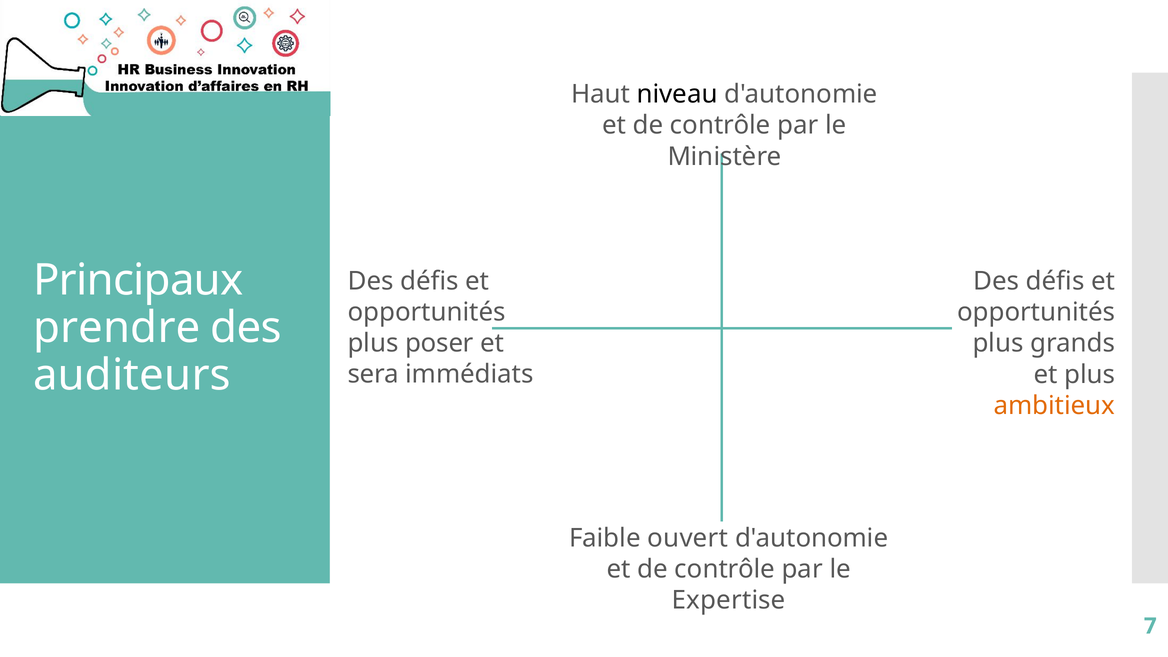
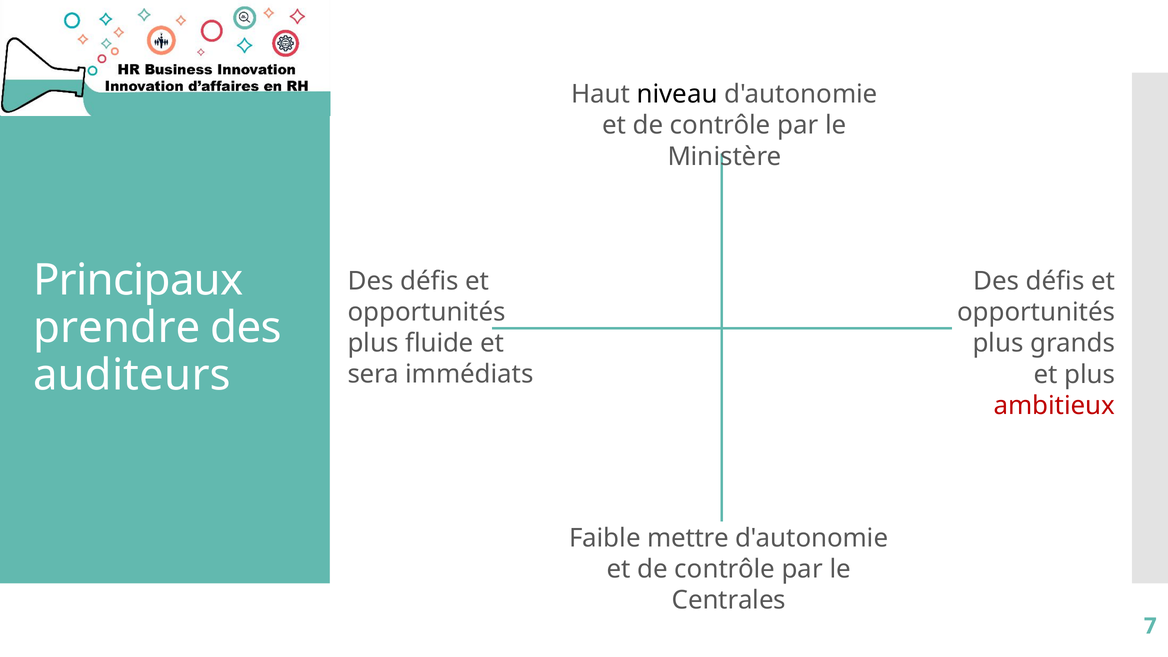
poser: poser -> fluide (439, 343)
ambitieux colour: orange -> red (1054, 406)
ouvert: ouvert -> mettre (688, 538)
Expertise: Expertise -> Centrales (729, 600)
